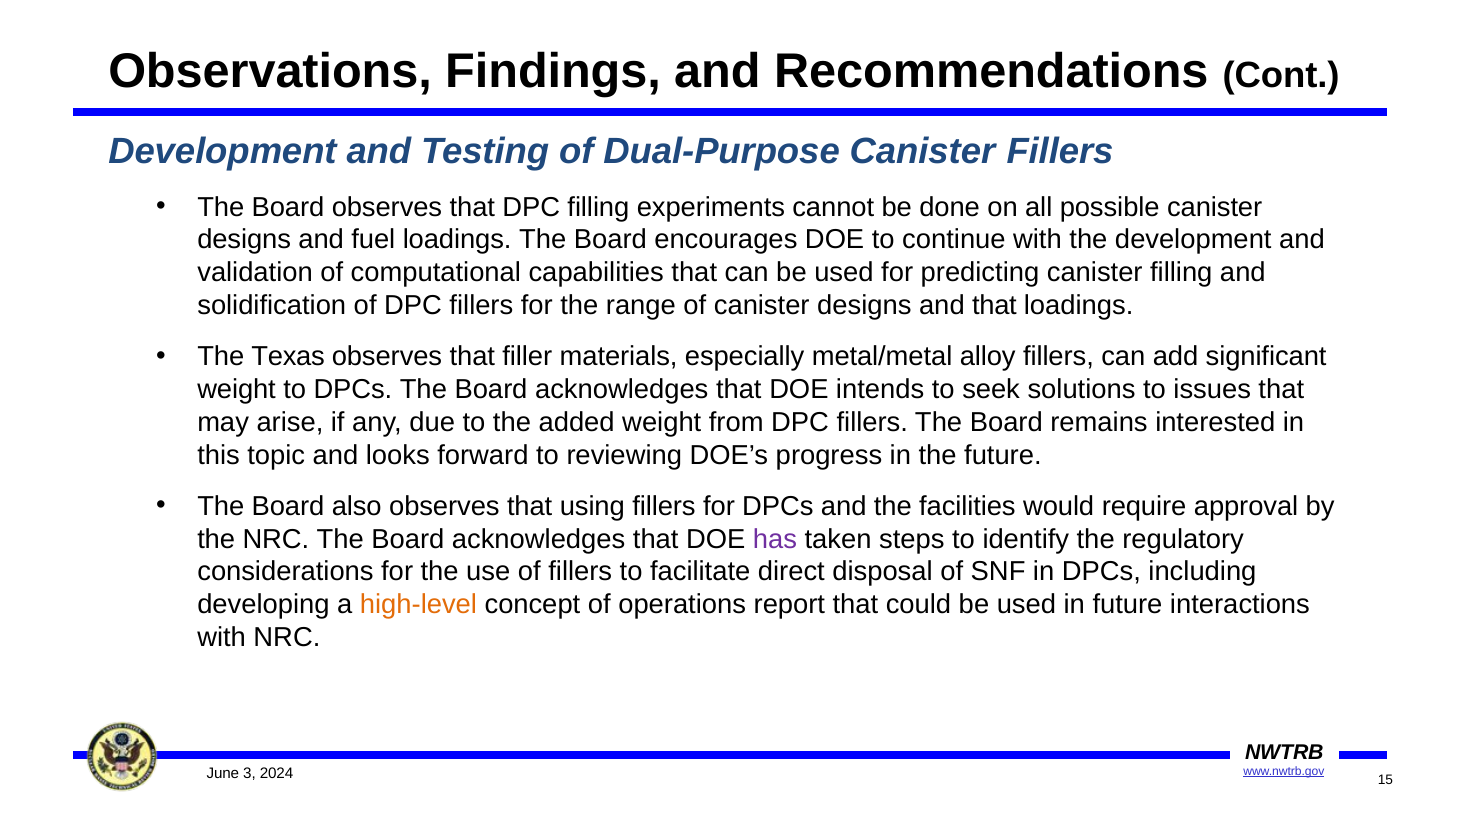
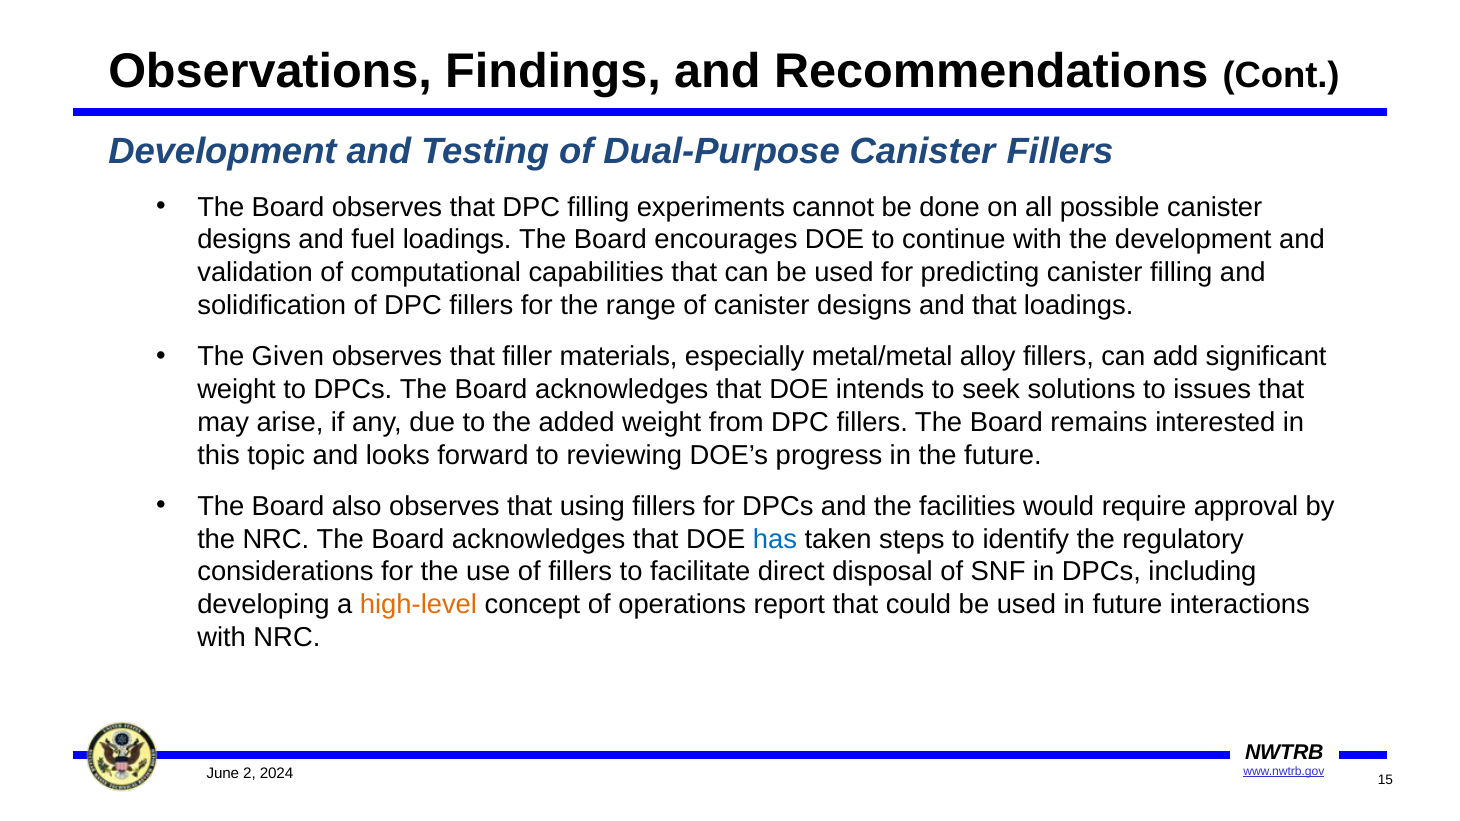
Texas: Texas -> Given (288, 357)
has colour: purple -> blue (775, 539)
3: 3 -> 2 (249, 774)
